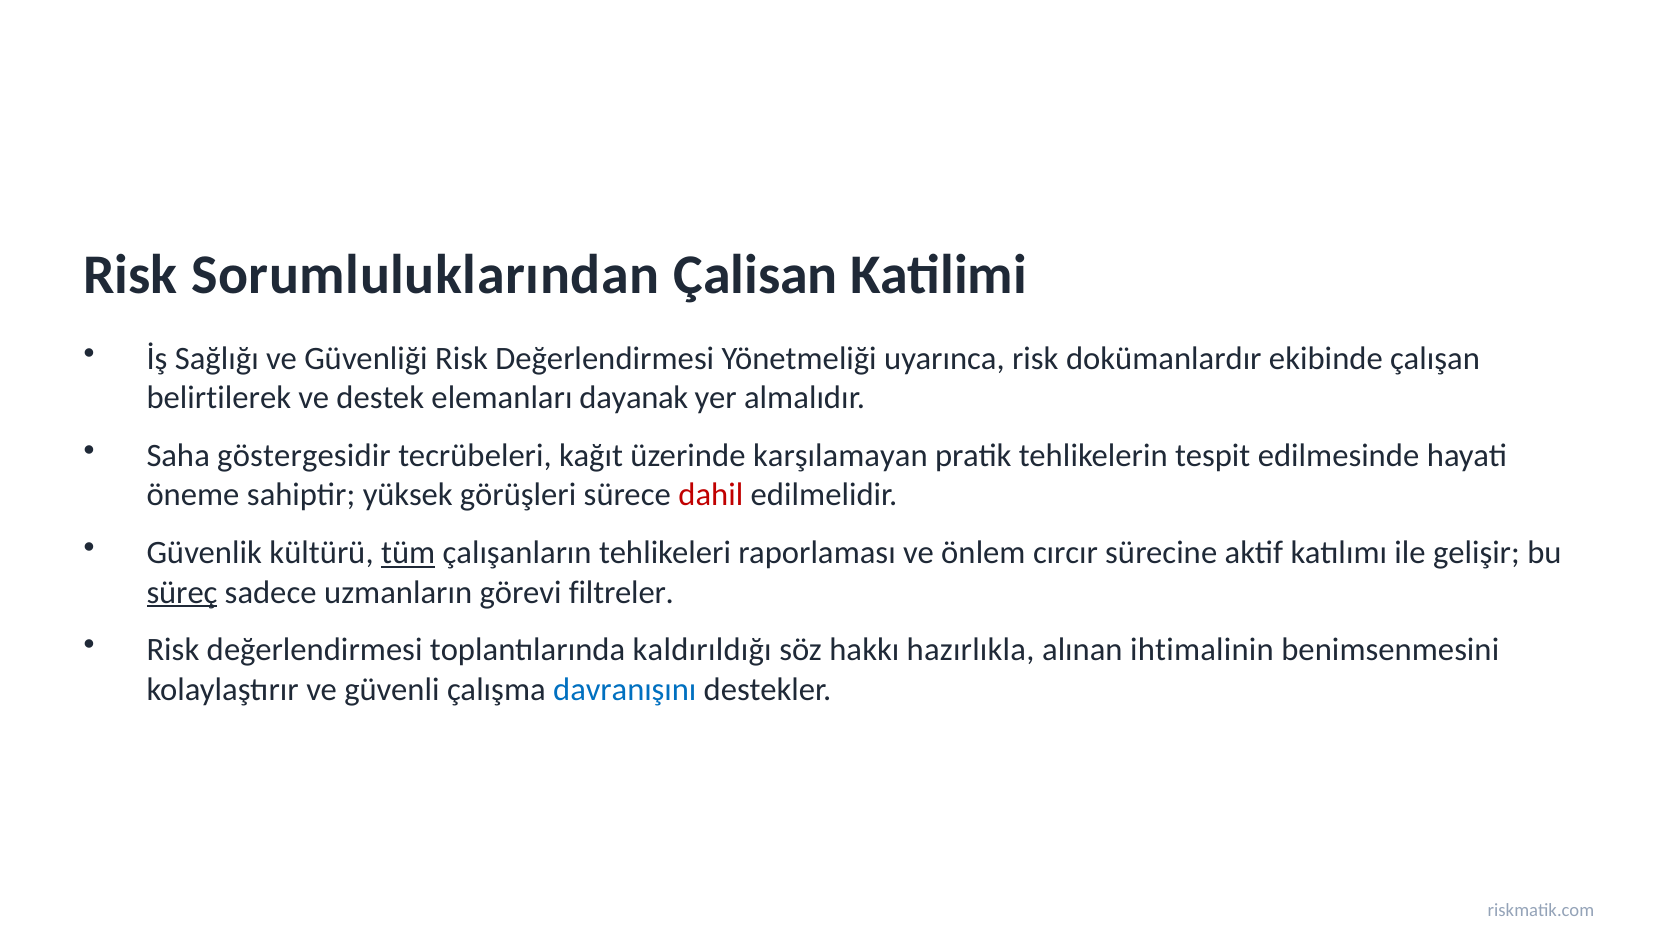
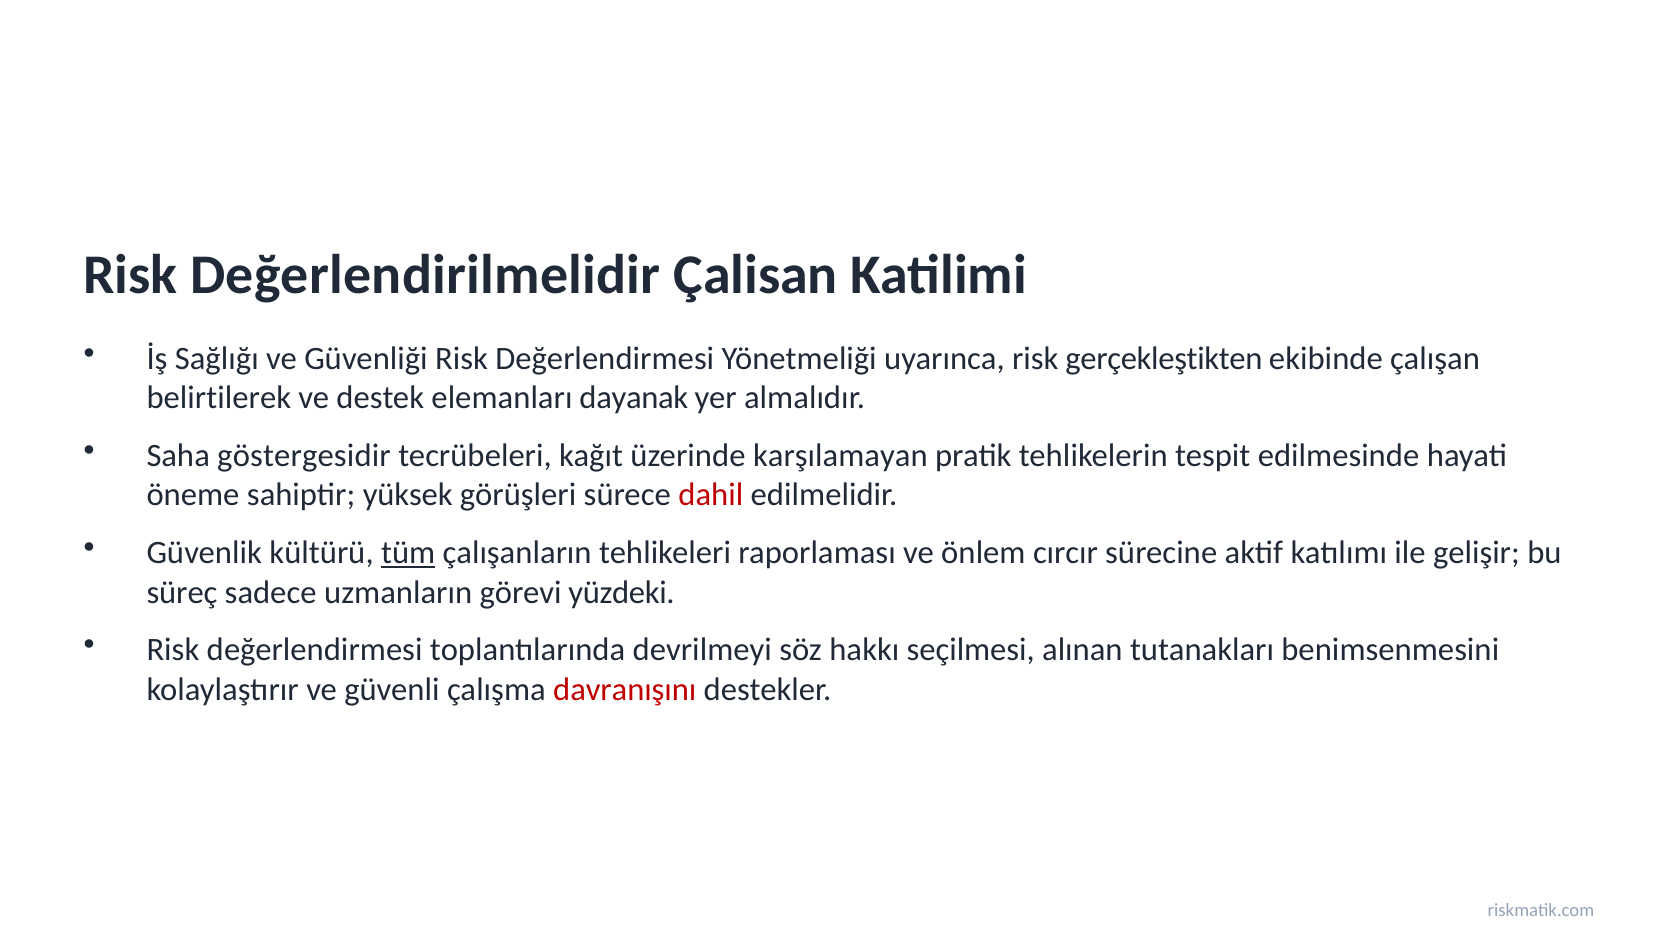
Sorumluluklarından: Sorumluluklarından -> Değerlendirilmelidir (425, 275)
dokümanlardır: dokümanlardır -> gerçekleştikten (1164, 359)
süreç underline: present -> none (182, 592)
filtreler: filtreler -> yüzdeki (622, 592)
kaldırıldığı: kaldırıldığı -> devrilmeyi (702, 650)
hazırlıkla: hazırlıkla -> seçilmesi (971, 650)
ihtimalinin: ihtimalinin -> tutanakları (1202, 650)
davranışını colour: blue -> red (625, 689)
